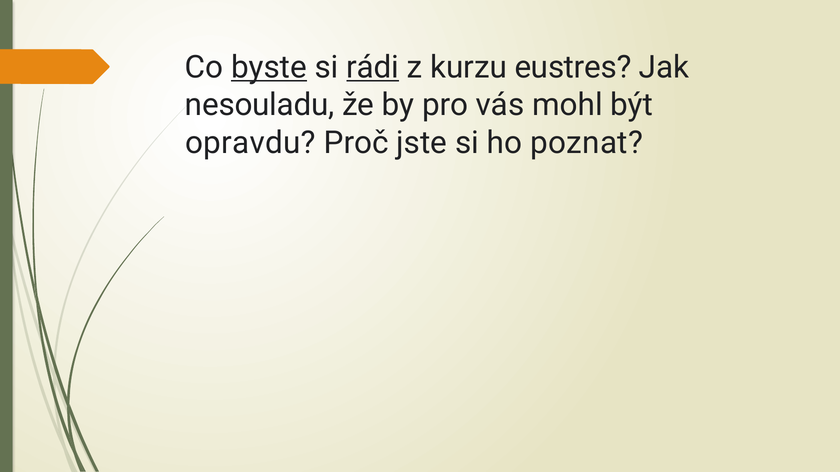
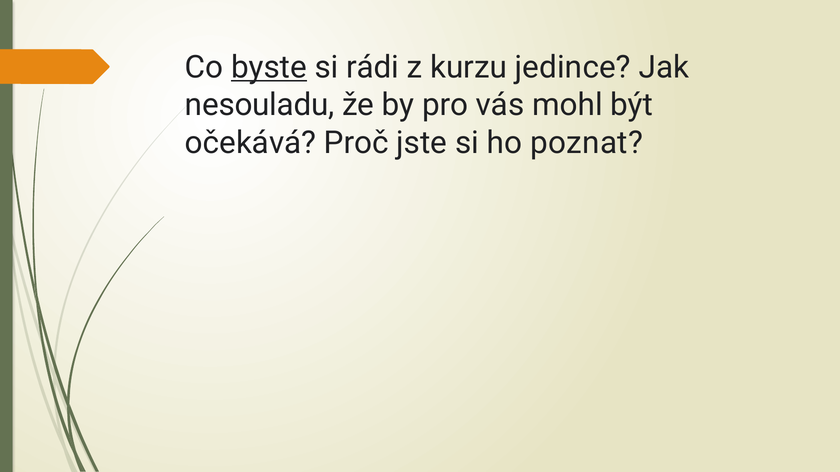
rádi underline: present -> none (373, 67)
eustres: eustres -> jedince (573, 67)
opravdu: opravdu -> očekává (251, 143)
